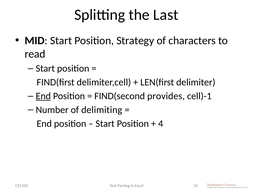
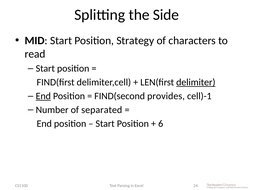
Last: Last -> Side (166, 15)
delimiter underline: none -> present (196, 82)
delimiting: delimiting -> separated (102, 110)
4: 4 -> 6 (161, 123)
